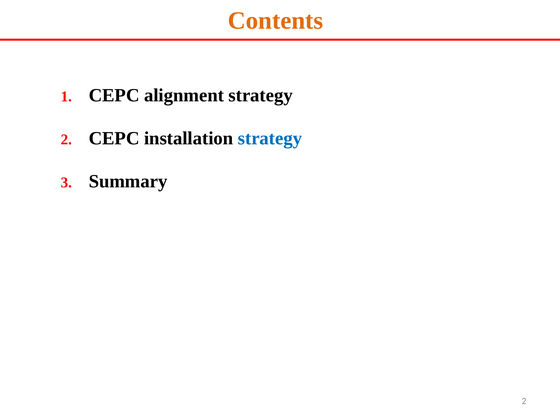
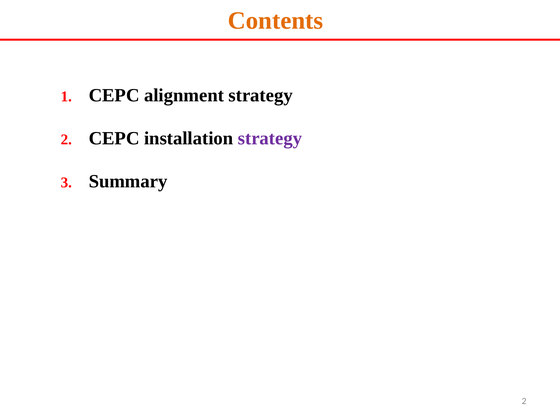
strategy colour: blue -> purple (270, 138)
